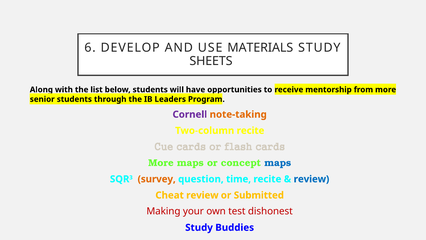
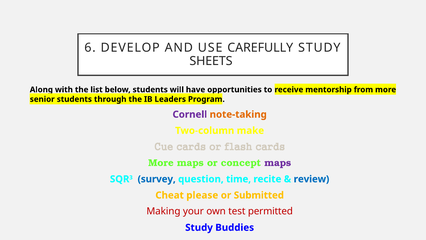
MATERIALS: MATERIALS -> CAREFULLY (260, 48)
Two-column recite: recite -> make (250, 130)
maps colour: blue -> purple (278, 163)
survey colour: orange -> blue (157, 179)
Cheat review: review -> please (202, 195)
dishonest: dishonest -> permitted (270, 211)
